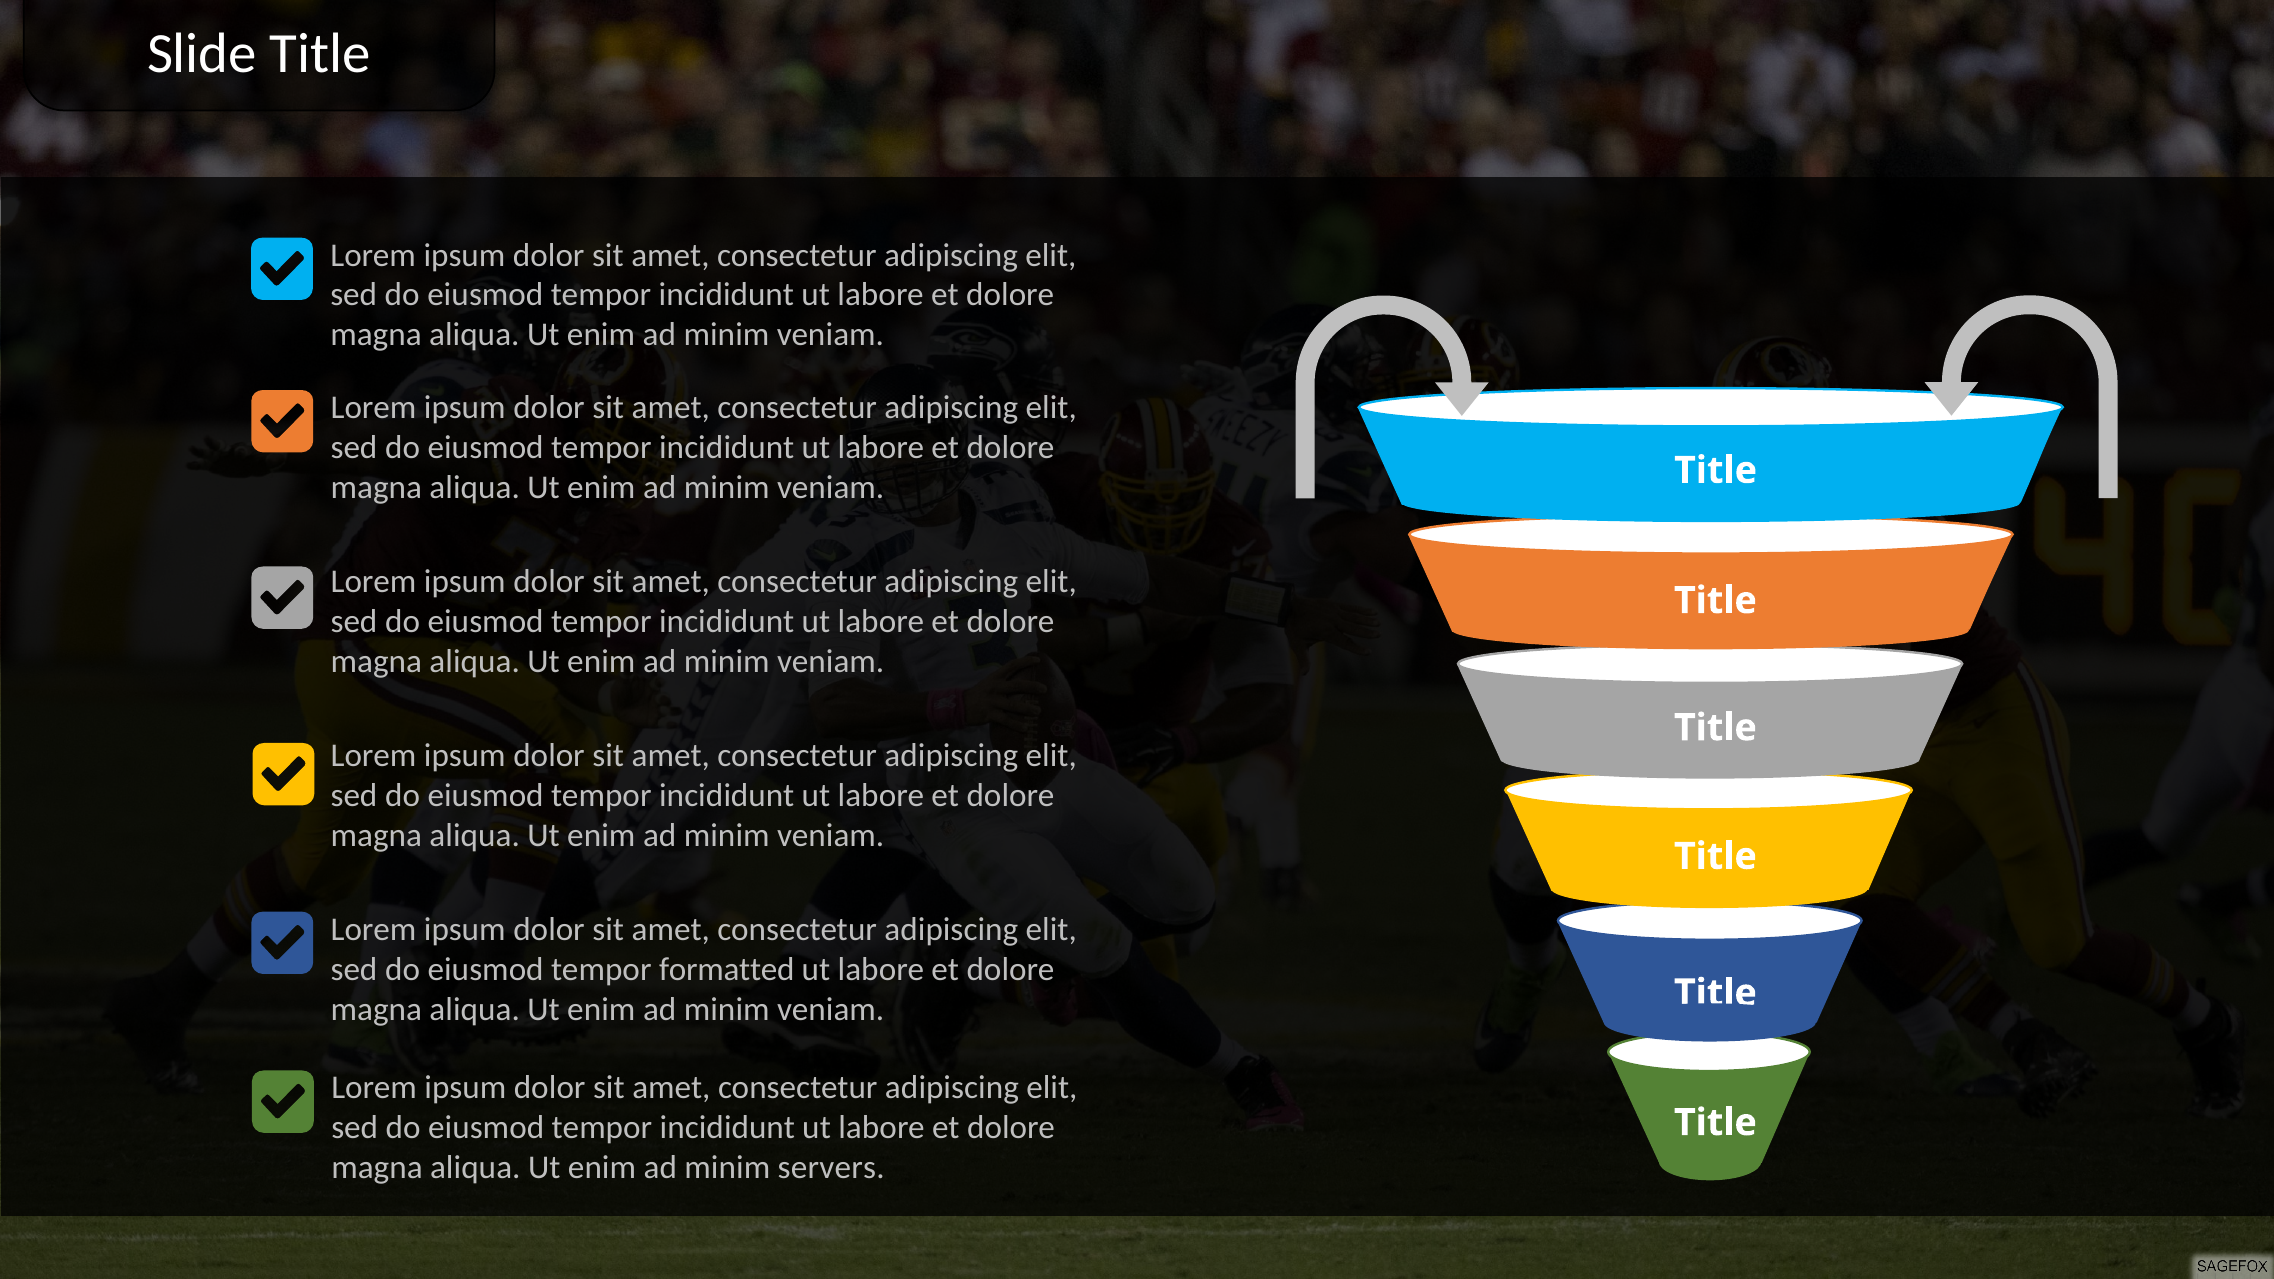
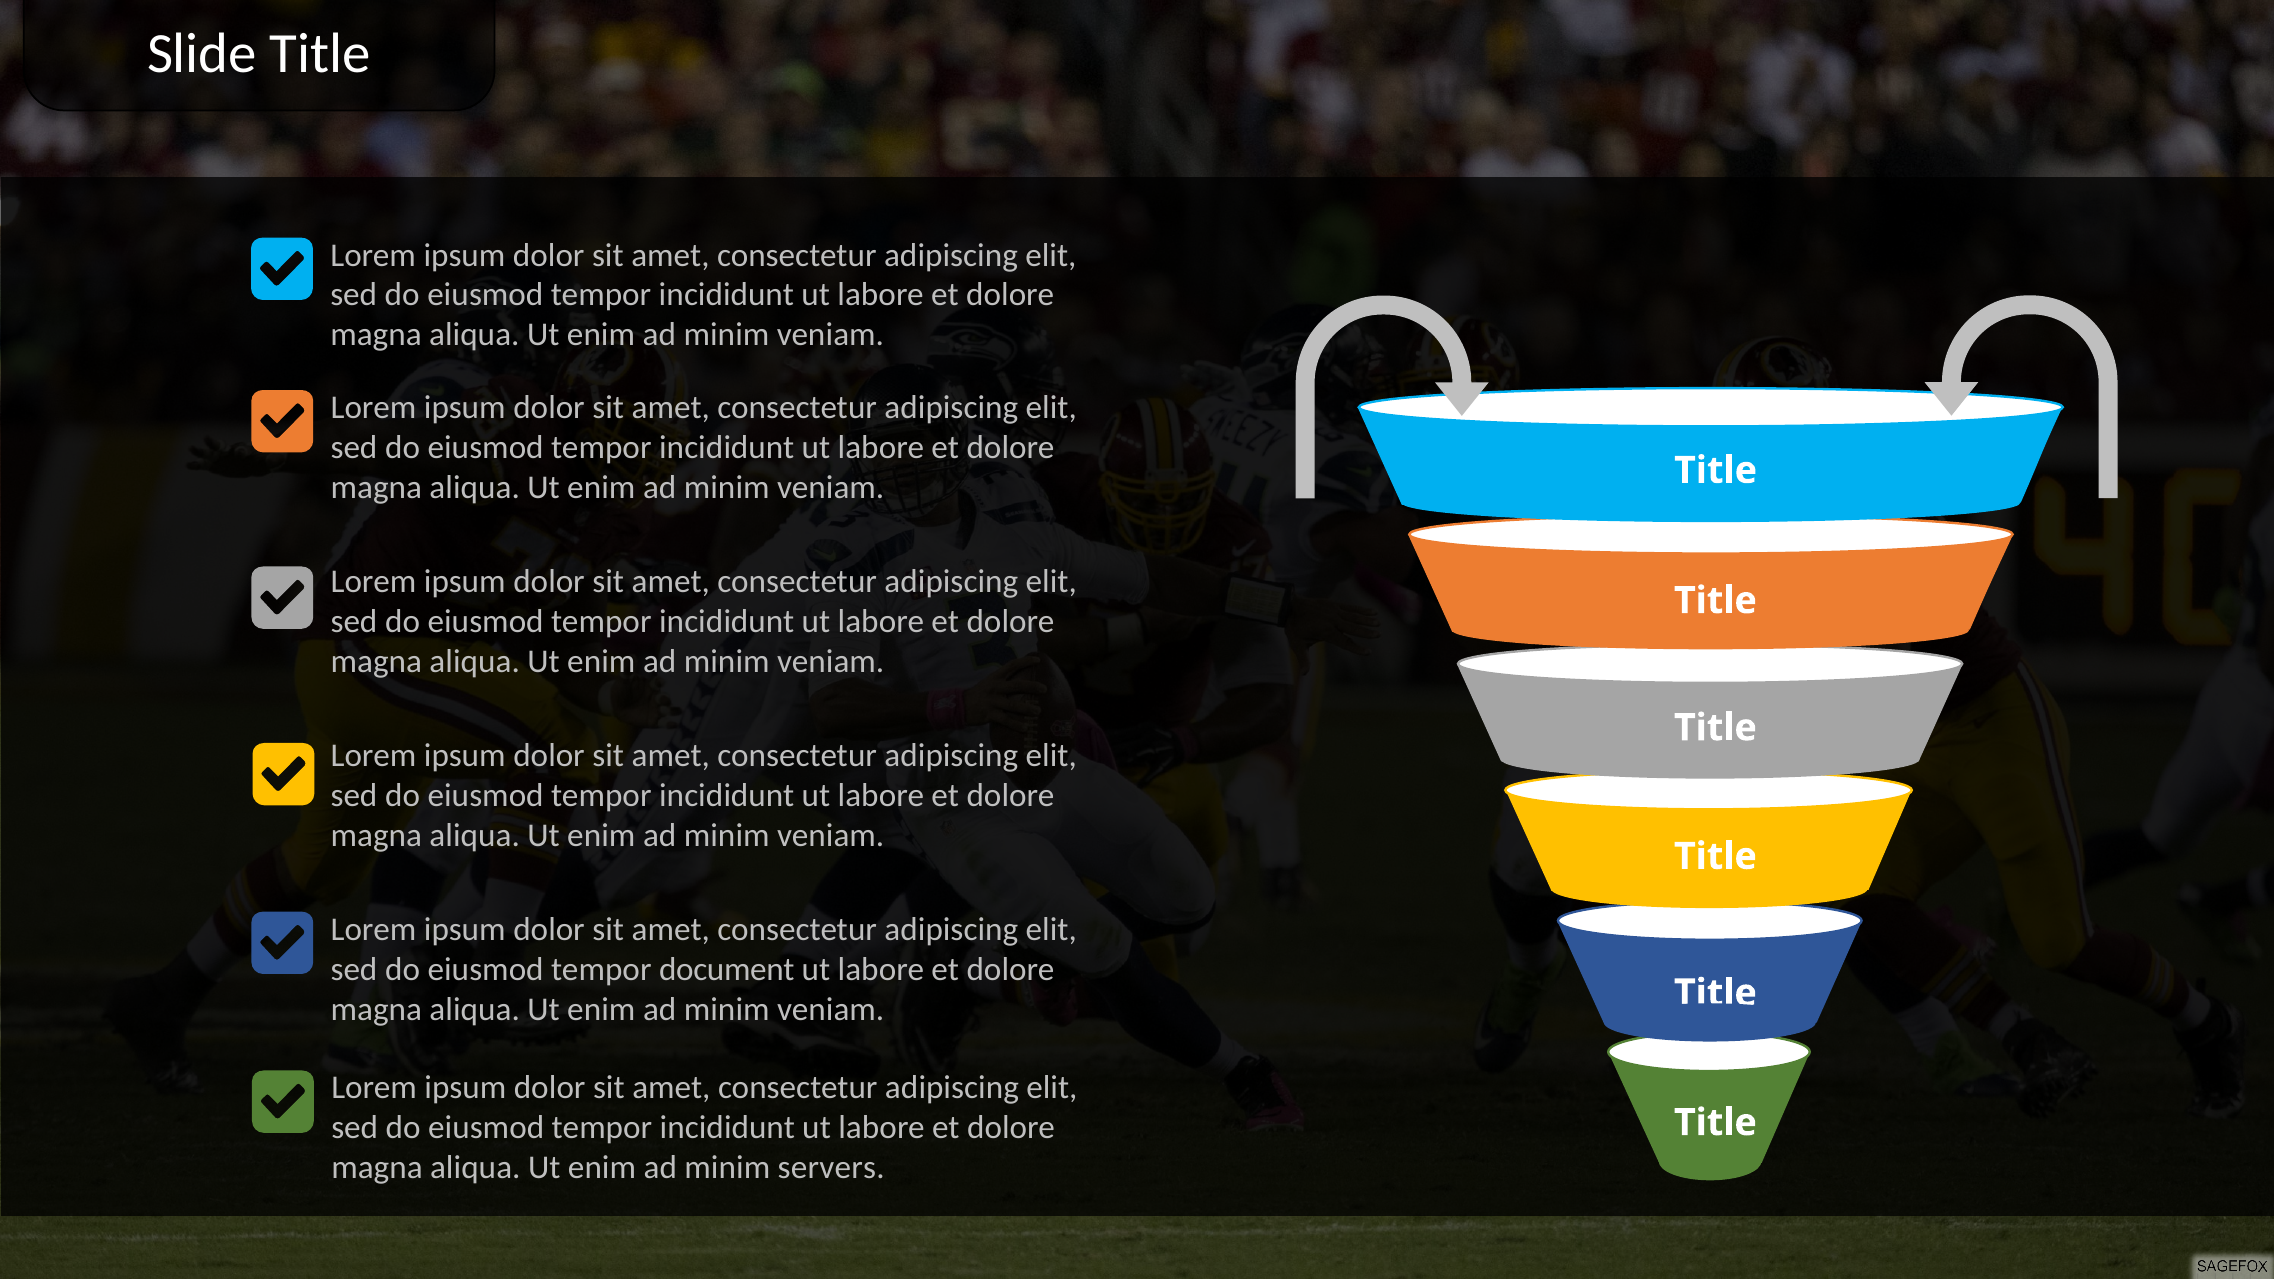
formatted: formatted -> document (727, 970)
